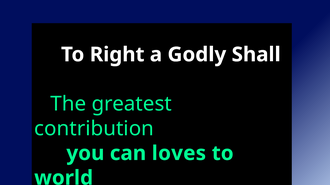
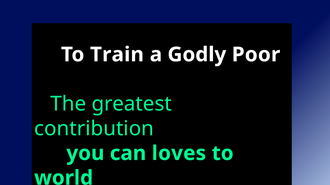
Right: Right -> Train (117, 55)
Shall: Shall -> Poor (256, 55)
